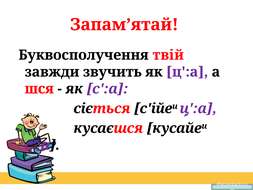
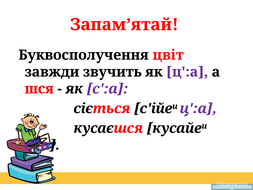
твій: твій -> цвіт (168, 55)
